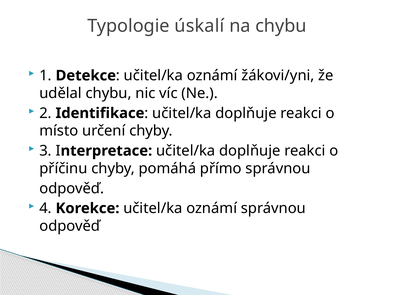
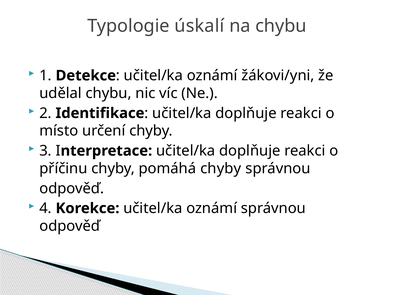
pomáhá přímo: přímo -> chyby (221, 169)
